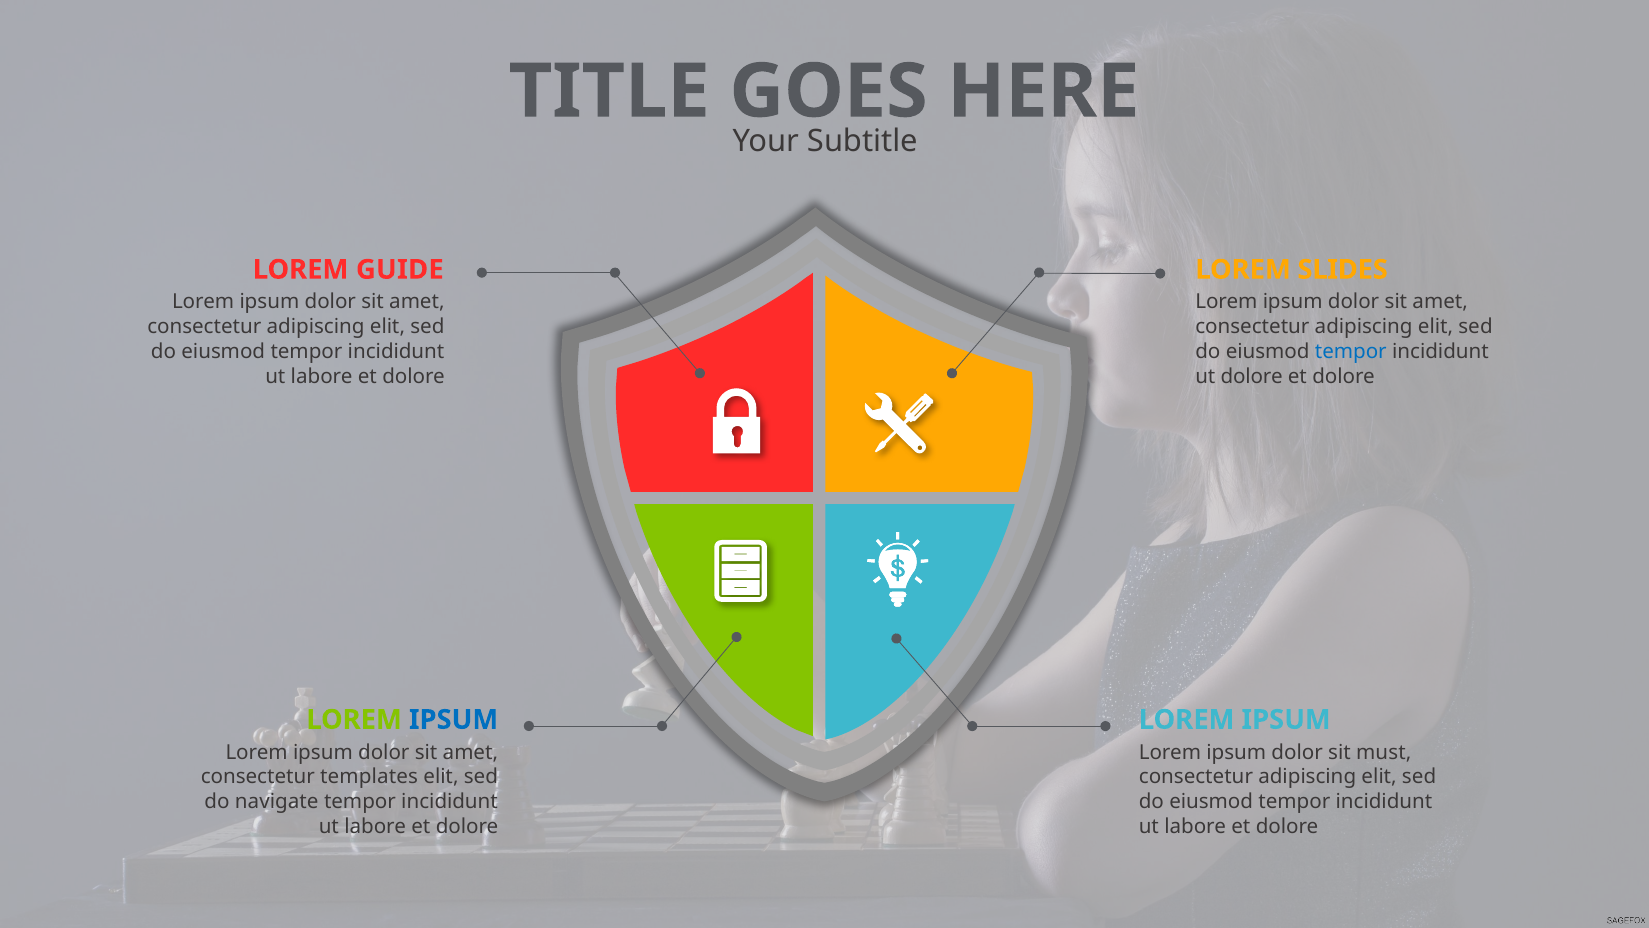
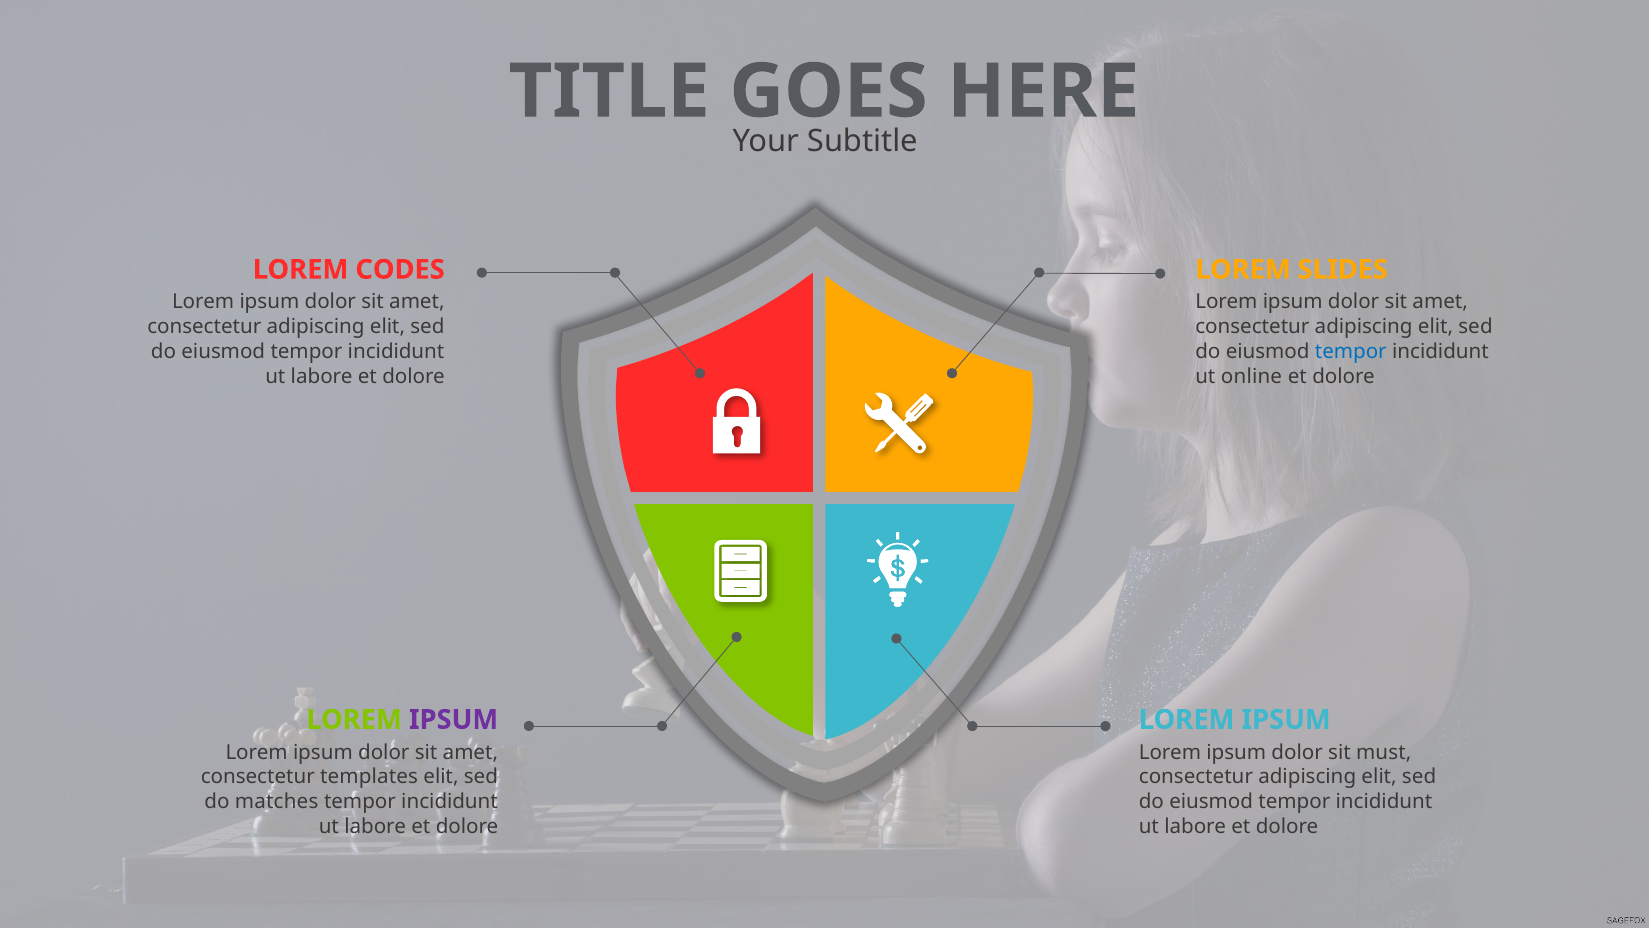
GUIDE: GUIDE -> CODES (400, 269)
ut dolore: dolore -> online (1252, 376)
IPSUM colour: blue -> purple (454, 719)
navigate: navigate -> matches (277, 801)
